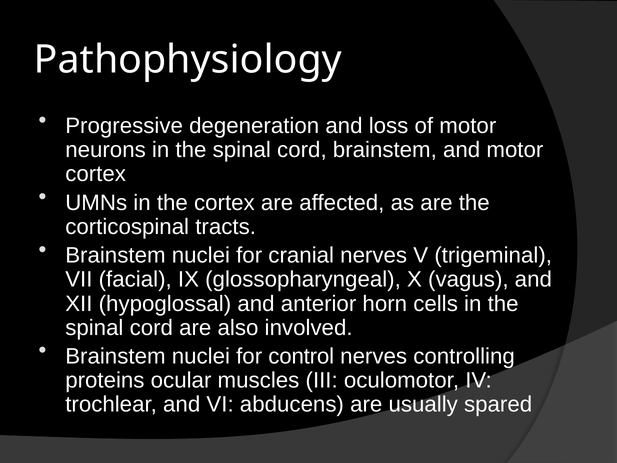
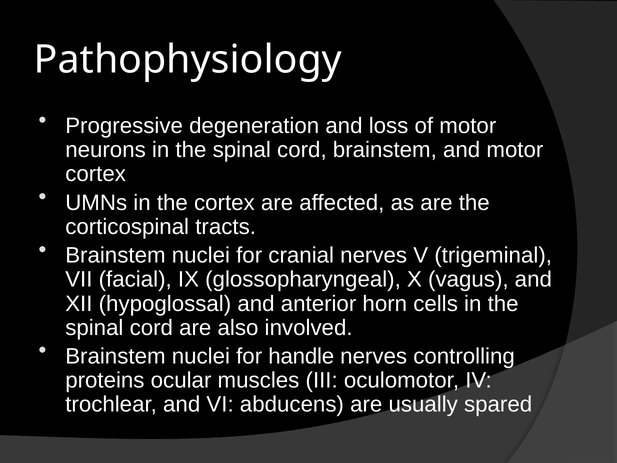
control: control -> handle (301, 356)
